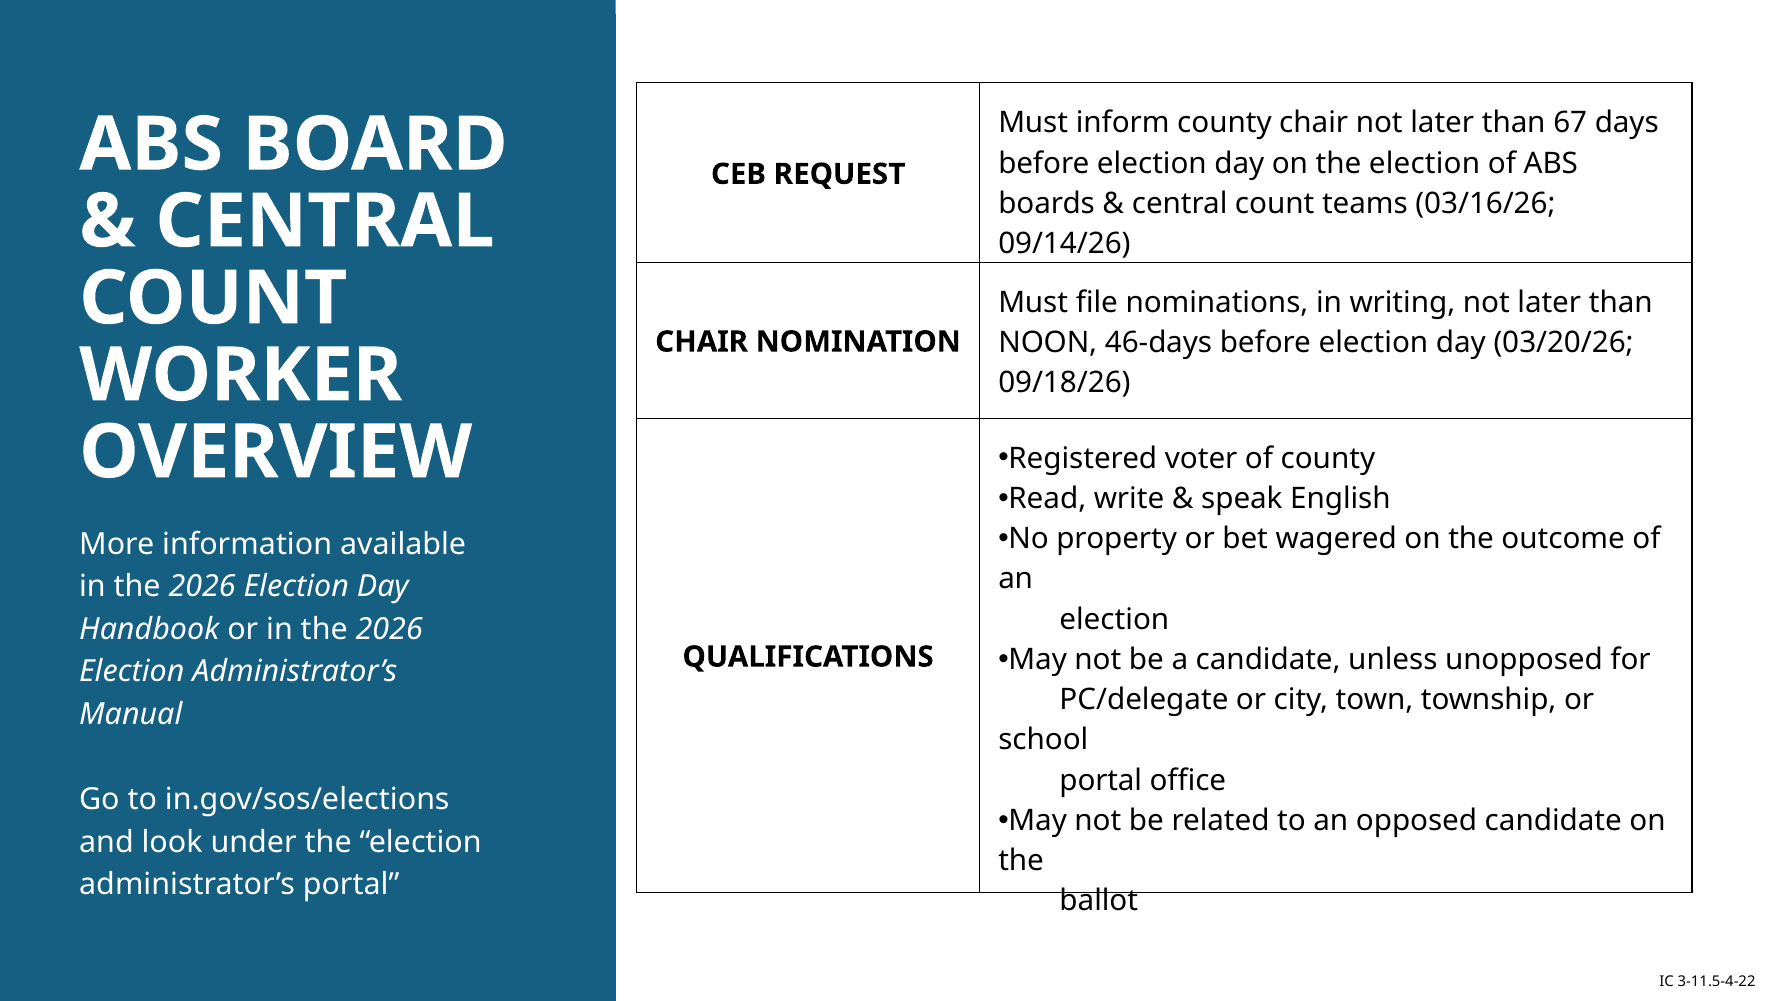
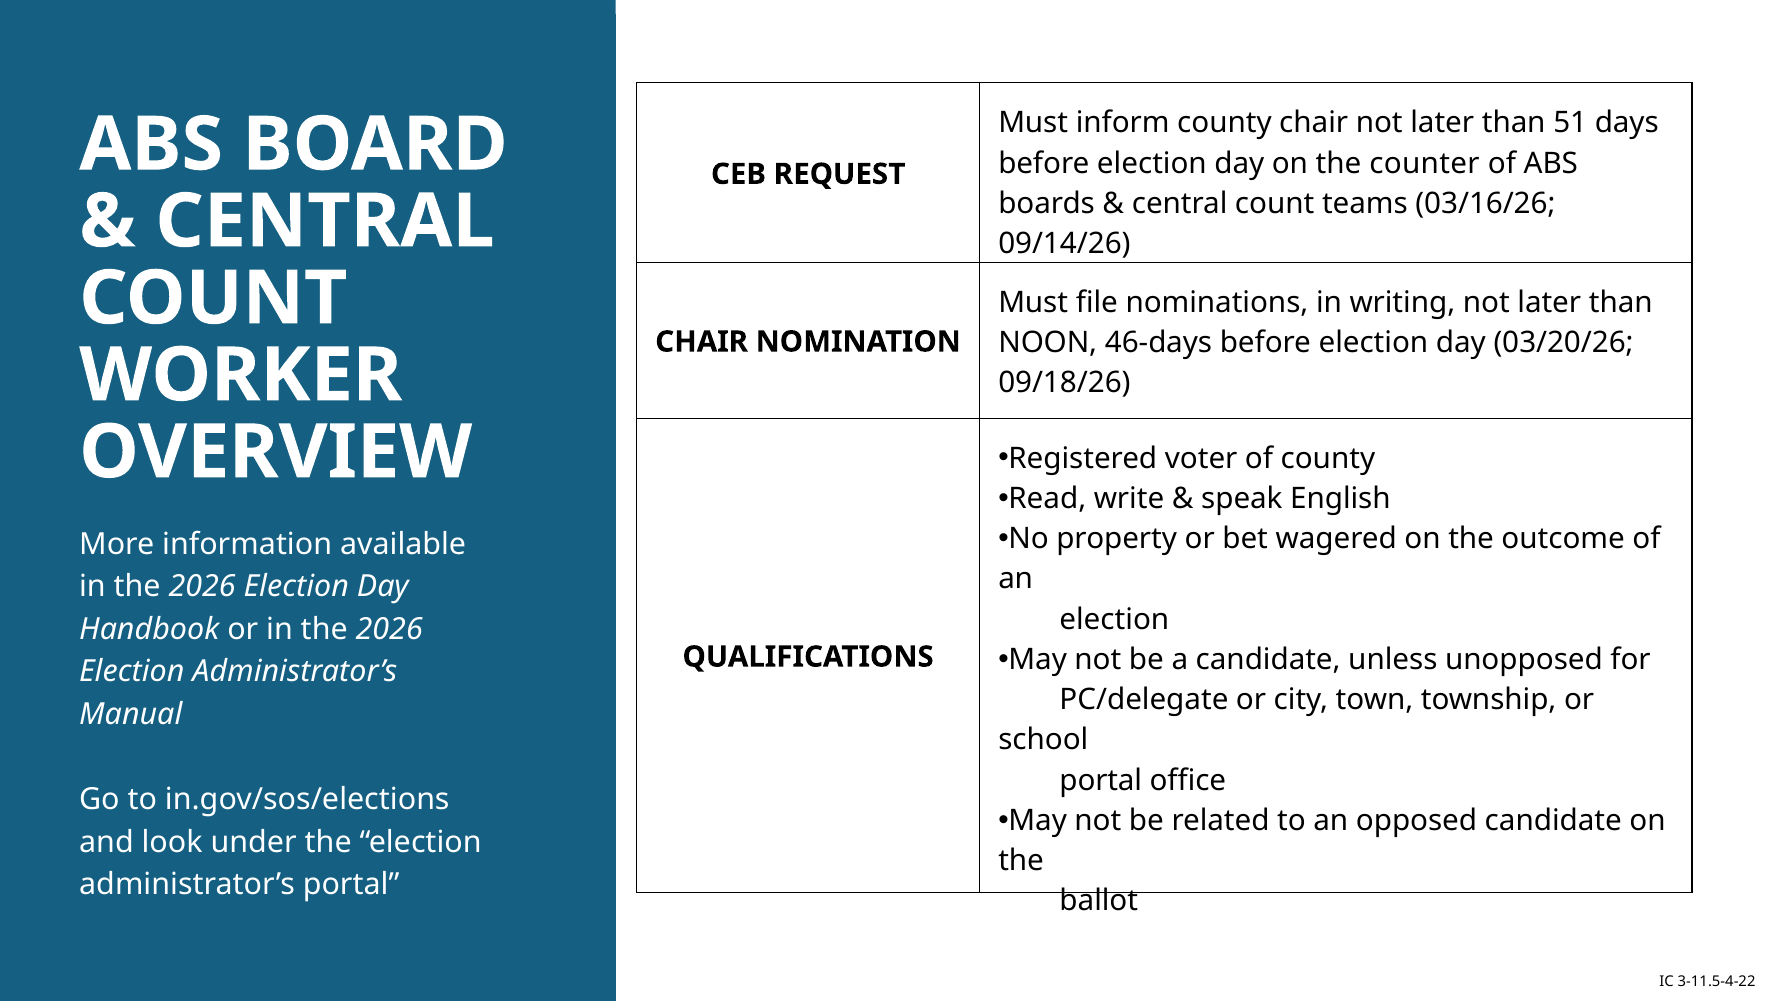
67: 67 -> 51 (1570, 123)
on the election: election -> counter (1424, 163)
